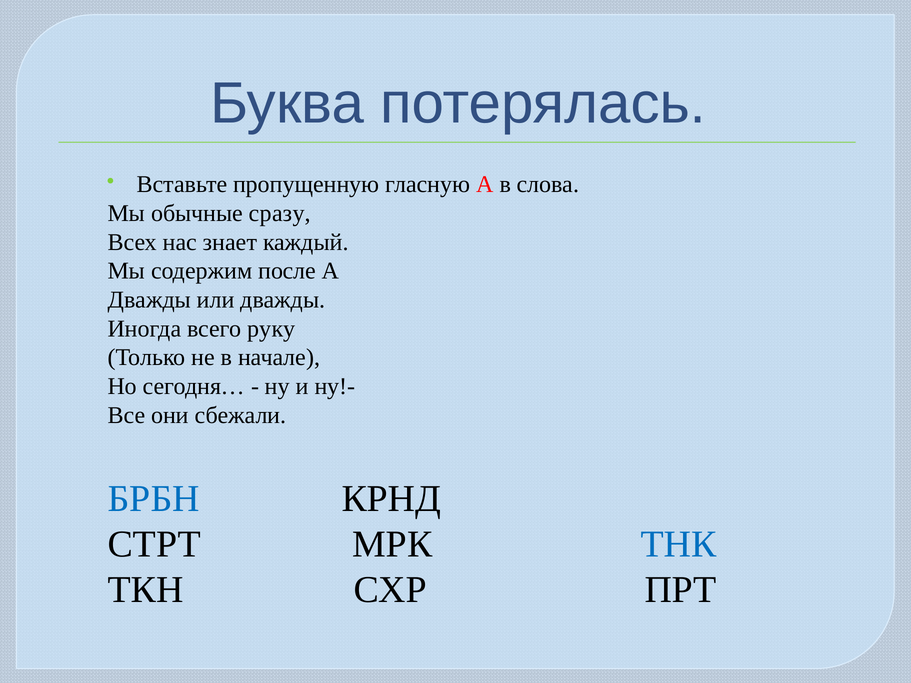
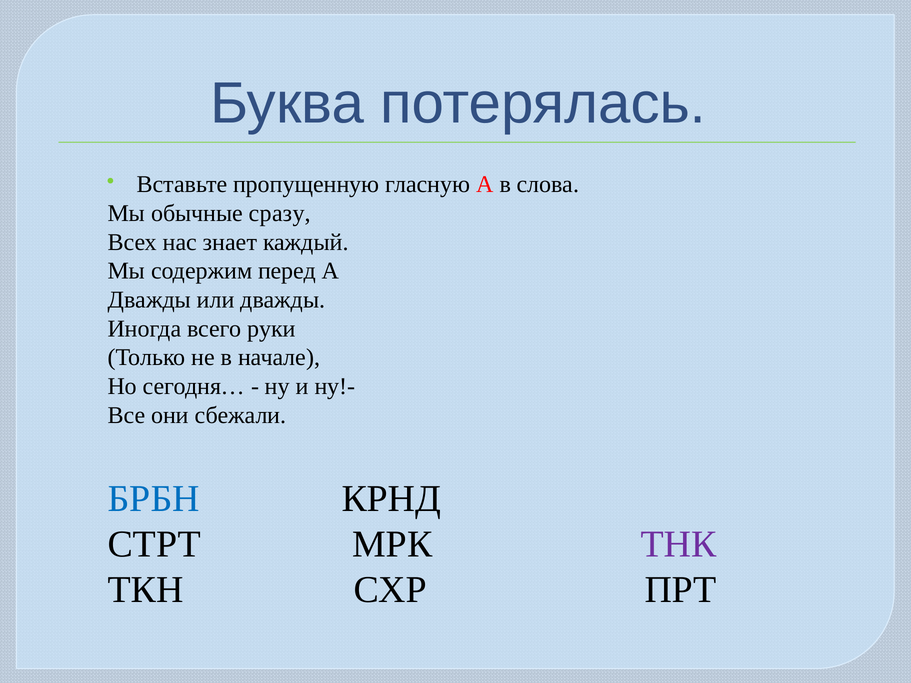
после: после -> перед (287, 271)
руку: руку -> руки (271, 329)
ТНК colour: blue -> purple (679, 545)
